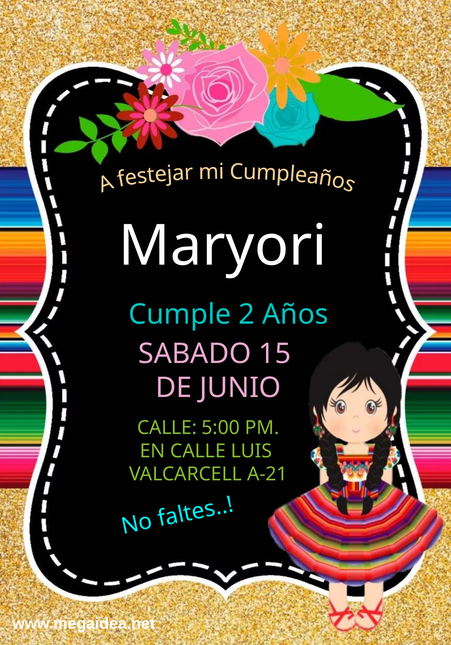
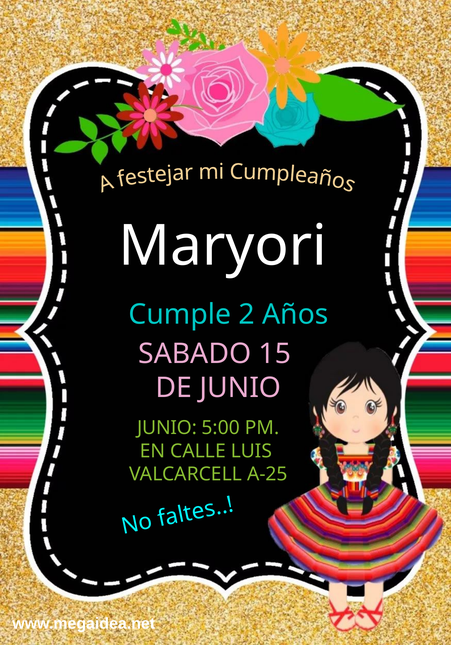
CALLE: CALLE -> JUNIO (167, 427)
A-21: A-21 -> A-25 (267, 474)
